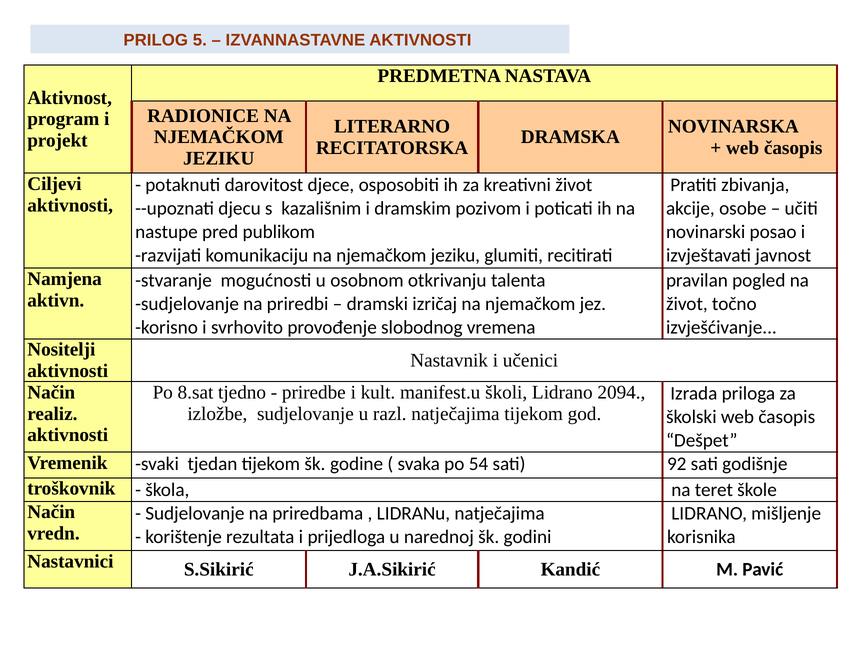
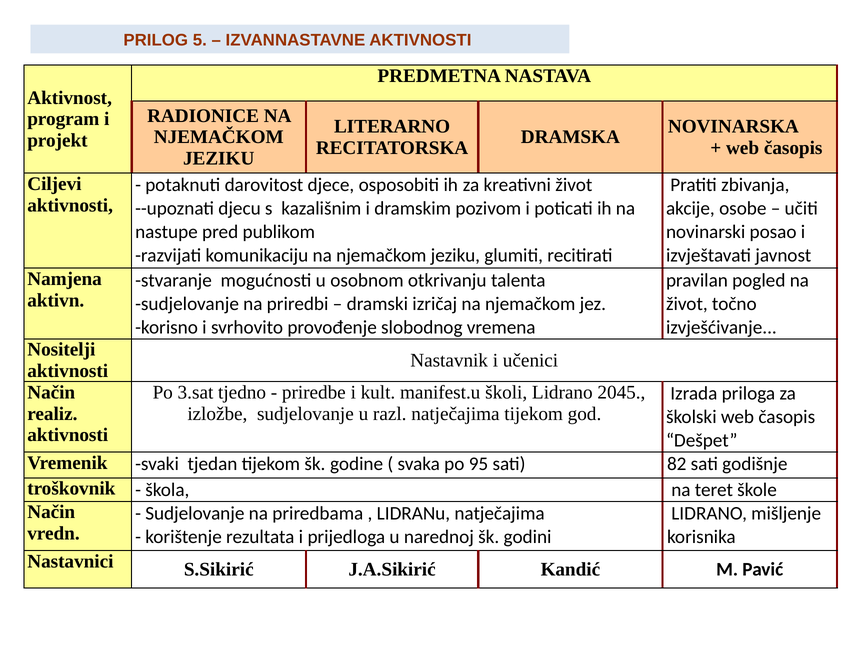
8.sat: 8.sat -> 3.sat (195, 393)
2094: 2094 -> 2045 (621, 393)
54: 54 -> 95 (478, 464)
92: 92 -> 82 (677, 464)
